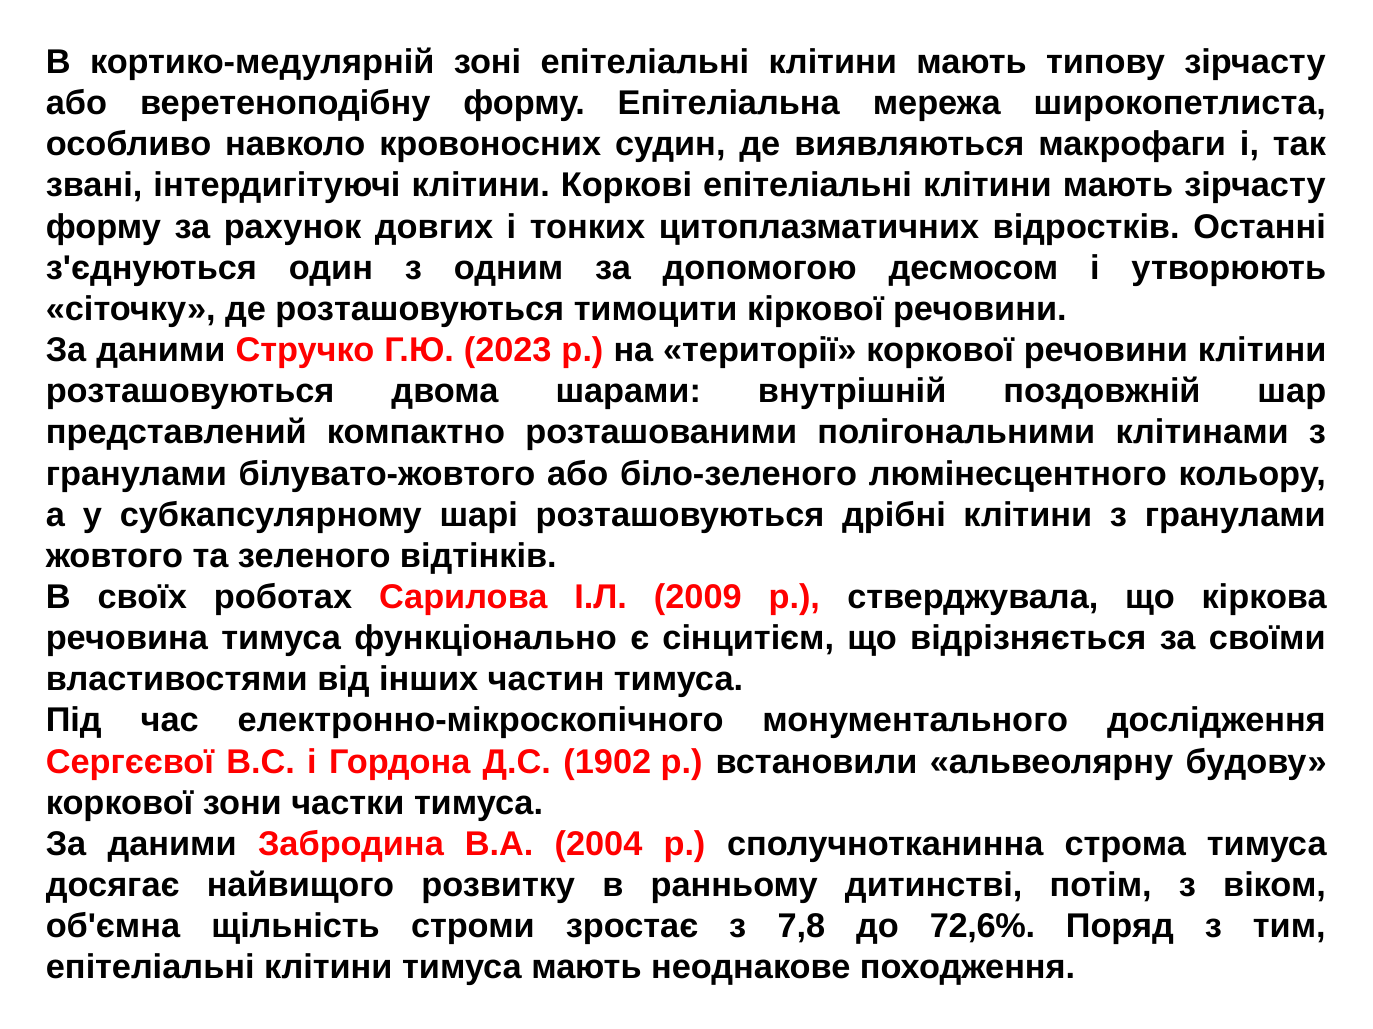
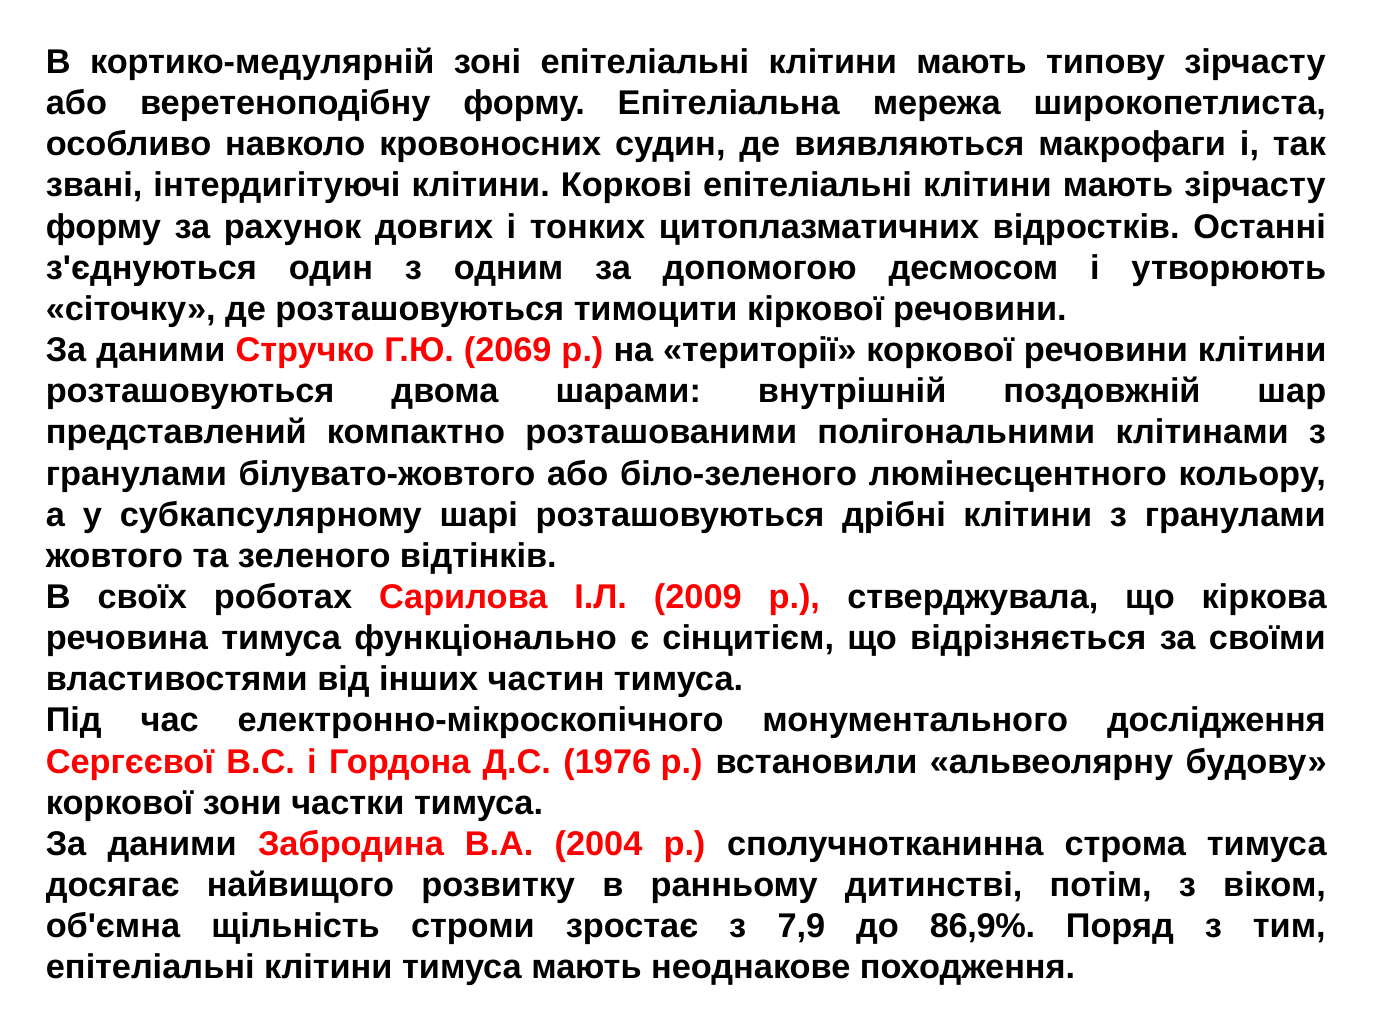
2023: 2023 -> 2069 (508, 350)
1902: 1902 -> 1976 (607, 762)
7,8: 7,8 -> 7,9 (801, 927)
72,6%: 72,6% -> 86,9% (982, 927)
